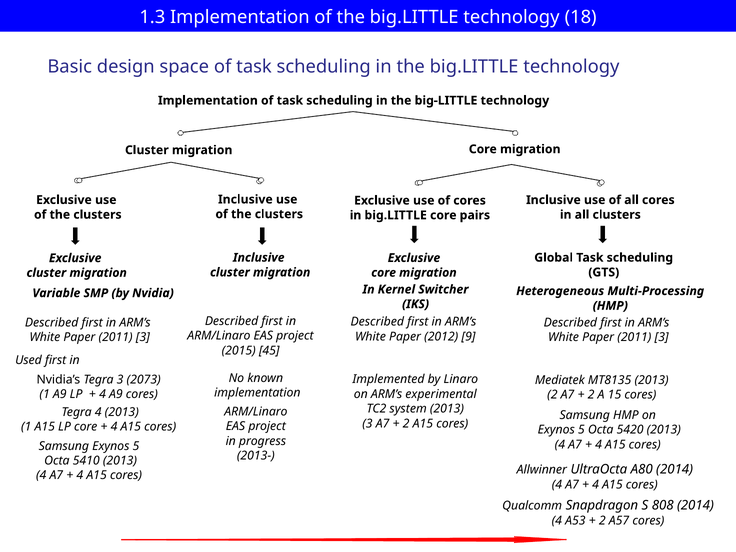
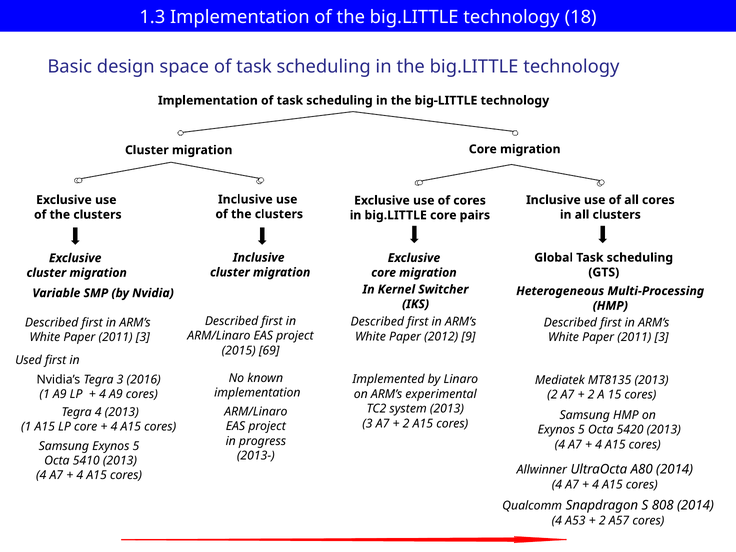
45: 45 -> 69 (269, 351)
2073: 2073 -> 2016 (144, 380)
